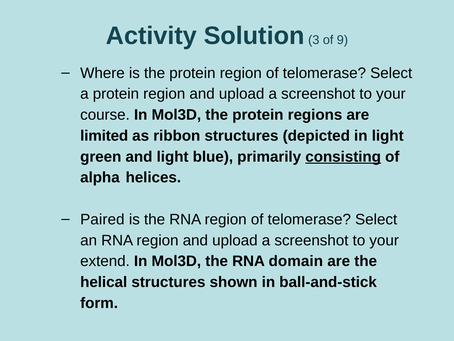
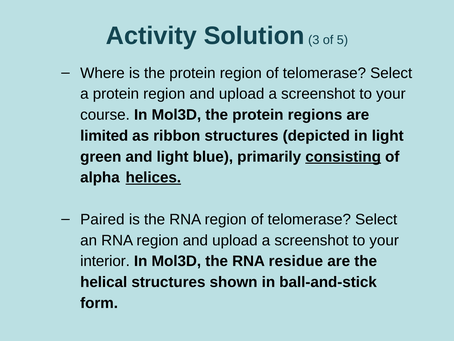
9: 9 -> 5 (342, 40)
helices underline: none -> present (153, 177)
extend: extend -> interior (105, 261)
domain: domain -> residue (296, 261)
